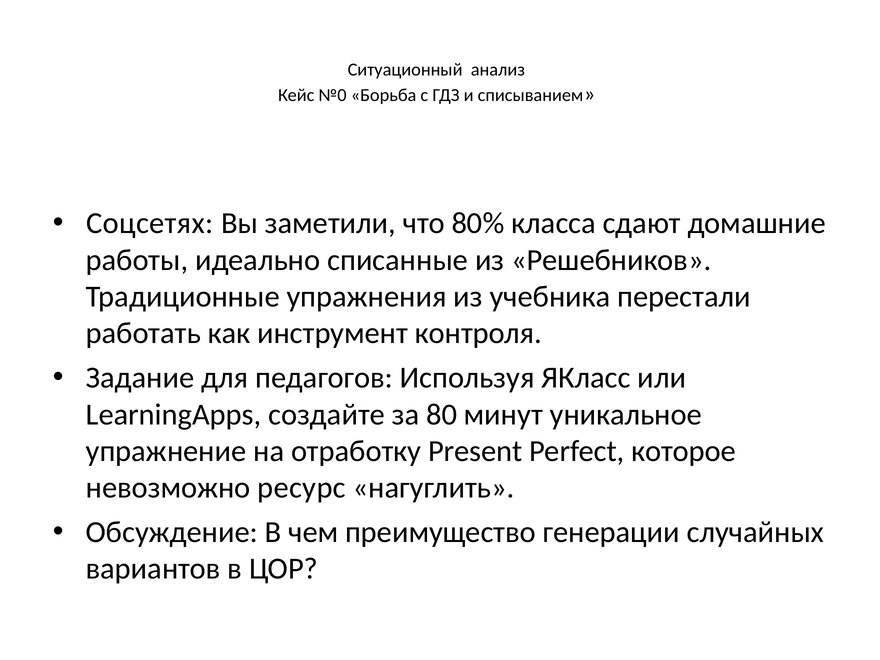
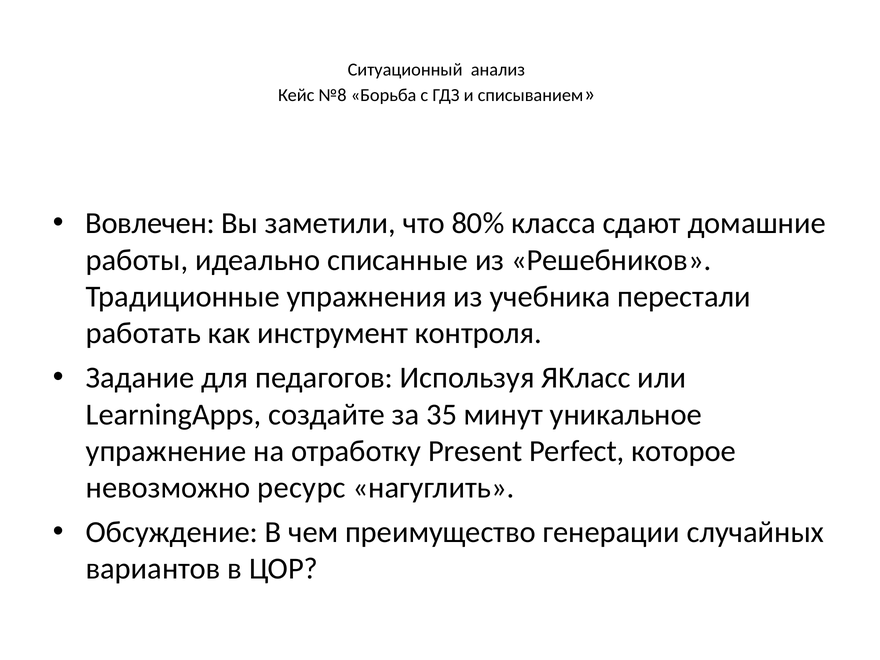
№0: №0 -> №8 (333, 95)
Соцсетях: Соцсетях -> Вовлечен (150, 223)
80: 80 -> 35 (442, 414)
